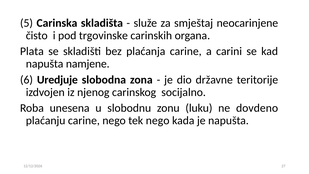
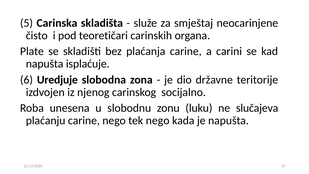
trgovinske: trgovinske -> teoretičari (103, 36)
Plata: Plata -> Plate (32, 51)
namjene: namjene -> isplaćuje (88, 64)
dovdeno: dovdeno -> slučajeva (257, 108)
